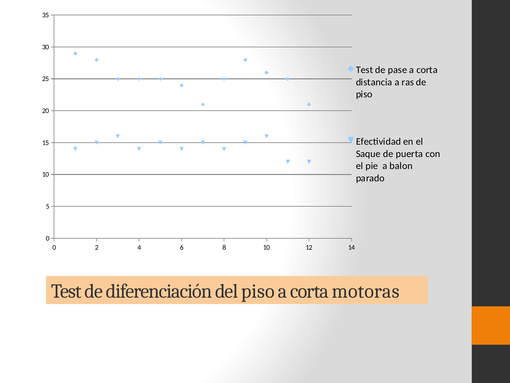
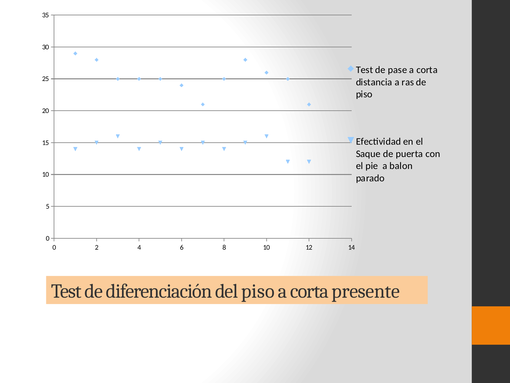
motoras: motoras -> presente (366, 291)
